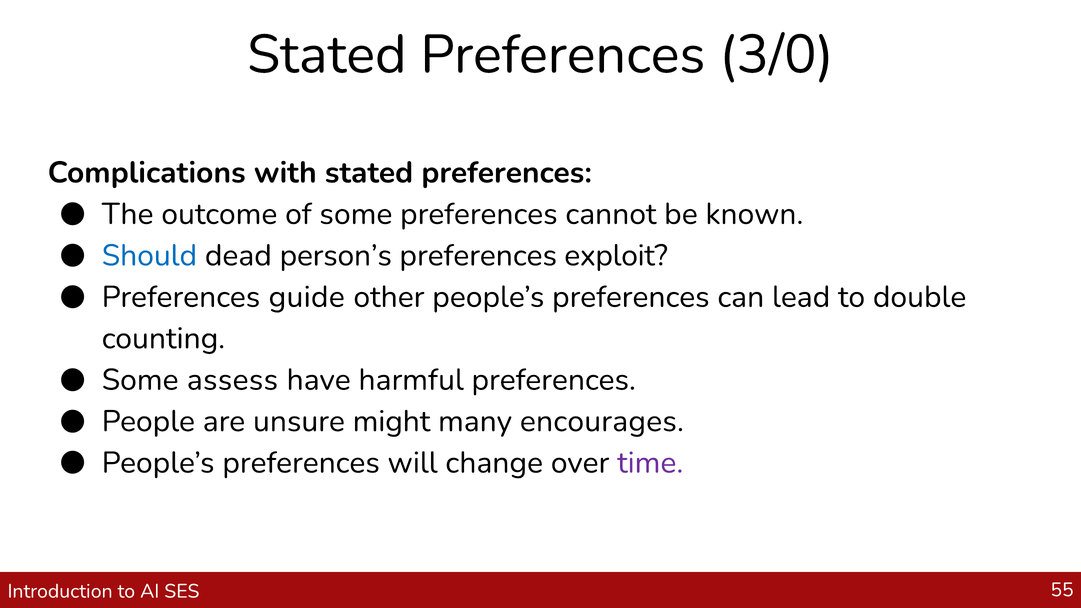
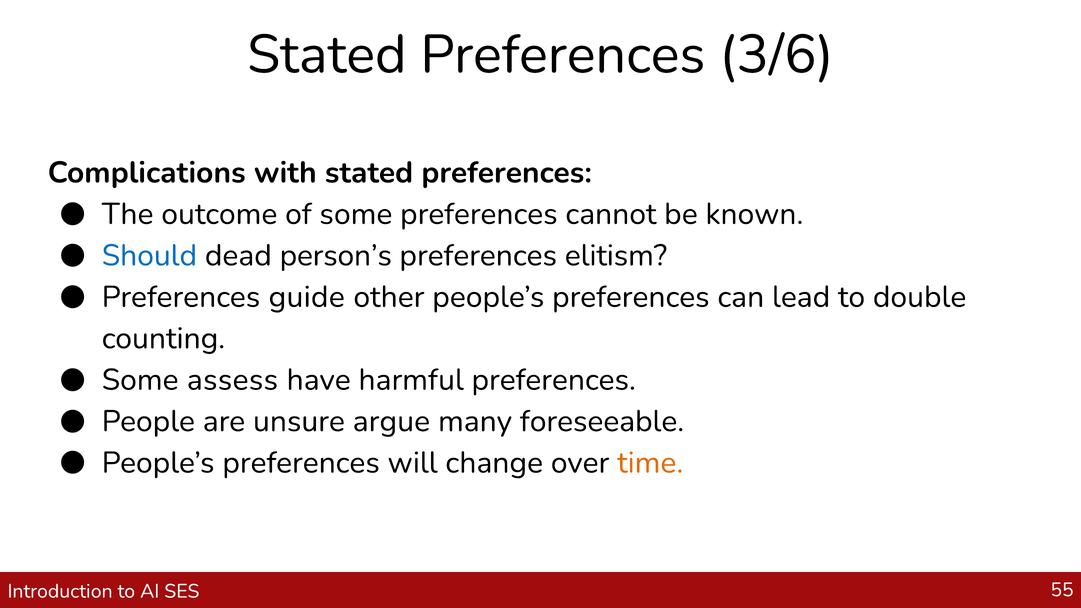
3/0: 3/0 -> 3/6 (777, 55)
exploit: exploit -> elitism (616, 255)
might: might -> argue (391, 421)
encourages: encourages -> foreseeable (602, 421)
time colour: purple -> orange (650, 463)
